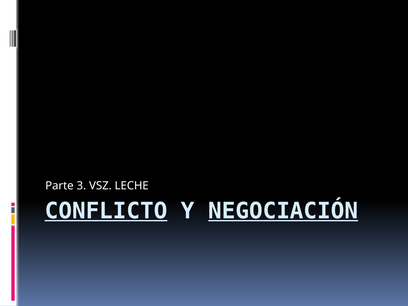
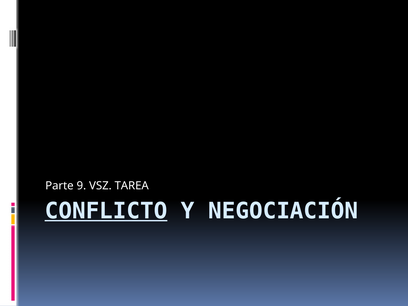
3: 3 -> 9 (81, 186)
LECHE: LECHE -> TAREA (132, 186)
NEGOCIACIÓN underline: present -> none (283, 211)
